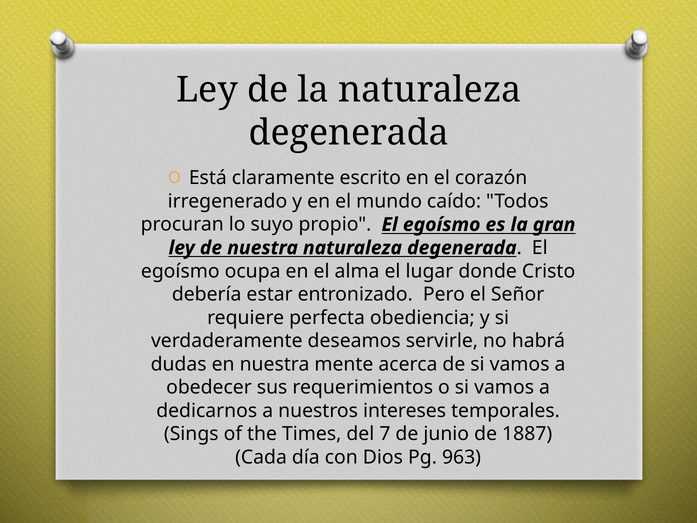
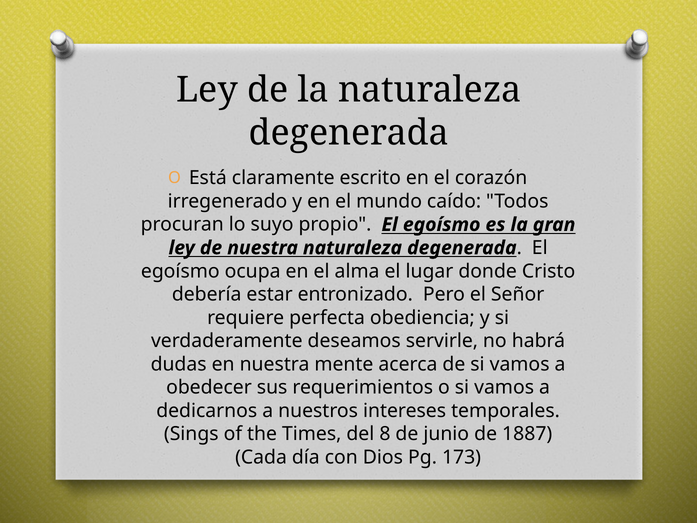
7: 7 -> 8 (385, 434)
963: 963 -> 173 (462, 457)
